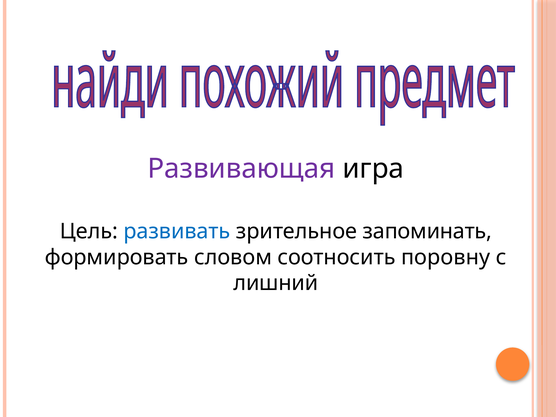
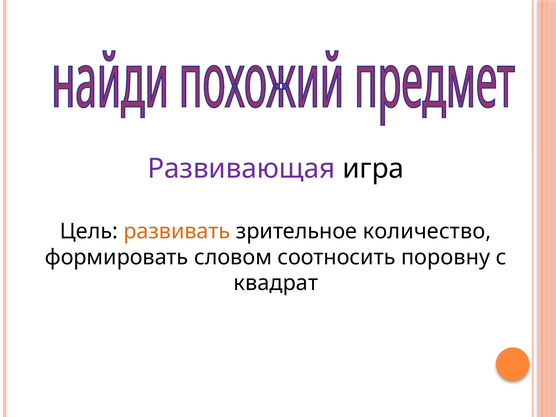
развивать colour: blue -> orange (177, 231)
запоминать: запоминать -> количество (427, 231)
лишний: лишний -> квадрат (276, 283)
